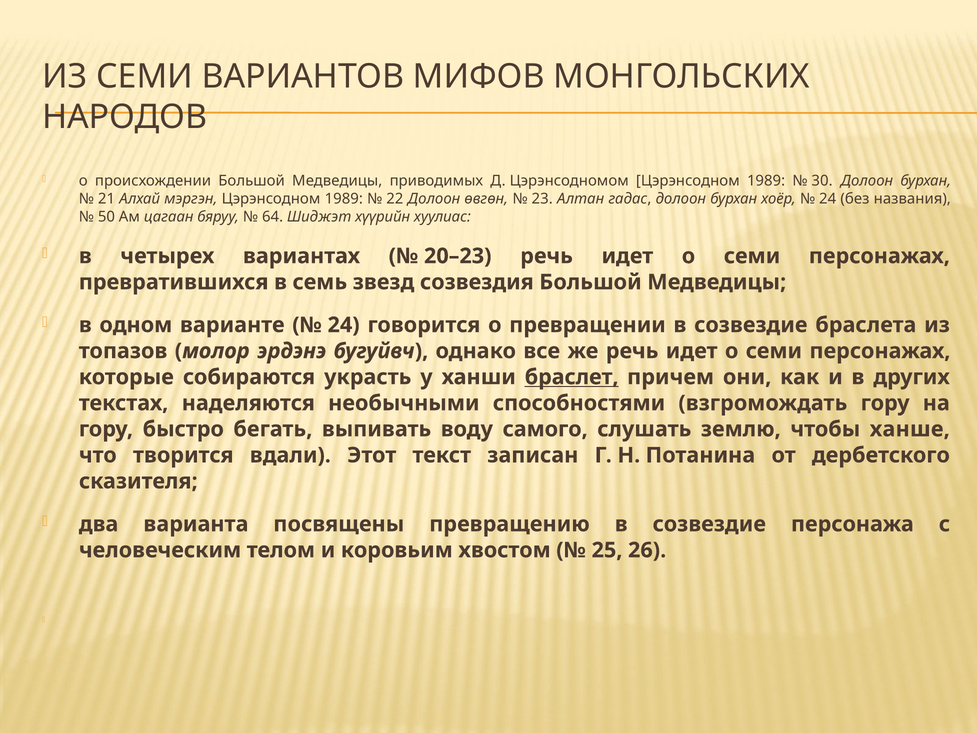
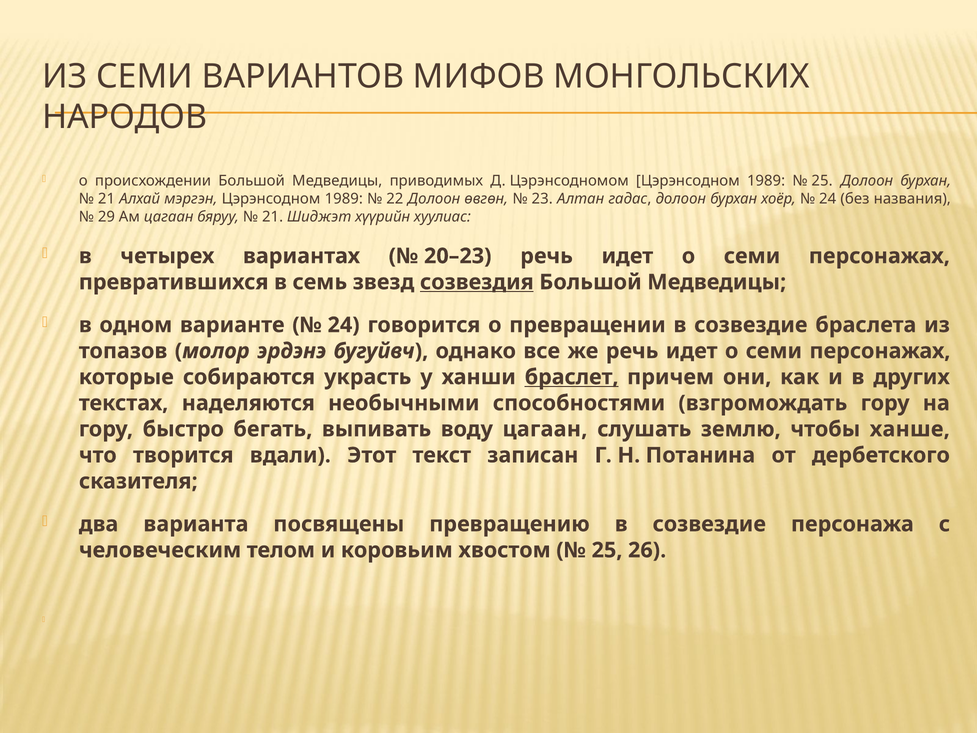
30: 30 -> 25 (822, 181)
50: 50 -> 29 (106, 217)
64: 64 -> 21 (273, 217)
созвездия underline: none -> present (477, 282)
воду самого: самого -> цагаан (545, 429)
